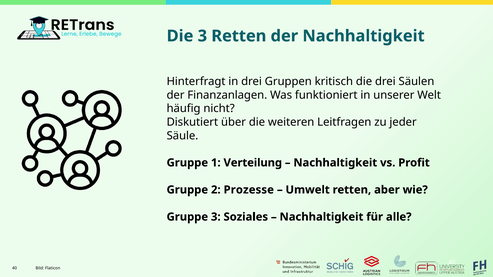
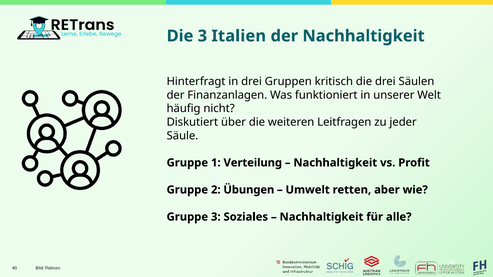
3 Retten: Retten -> Italien (239, 36)
Prozesse: Prozesse -> Übungen (249, 190)
